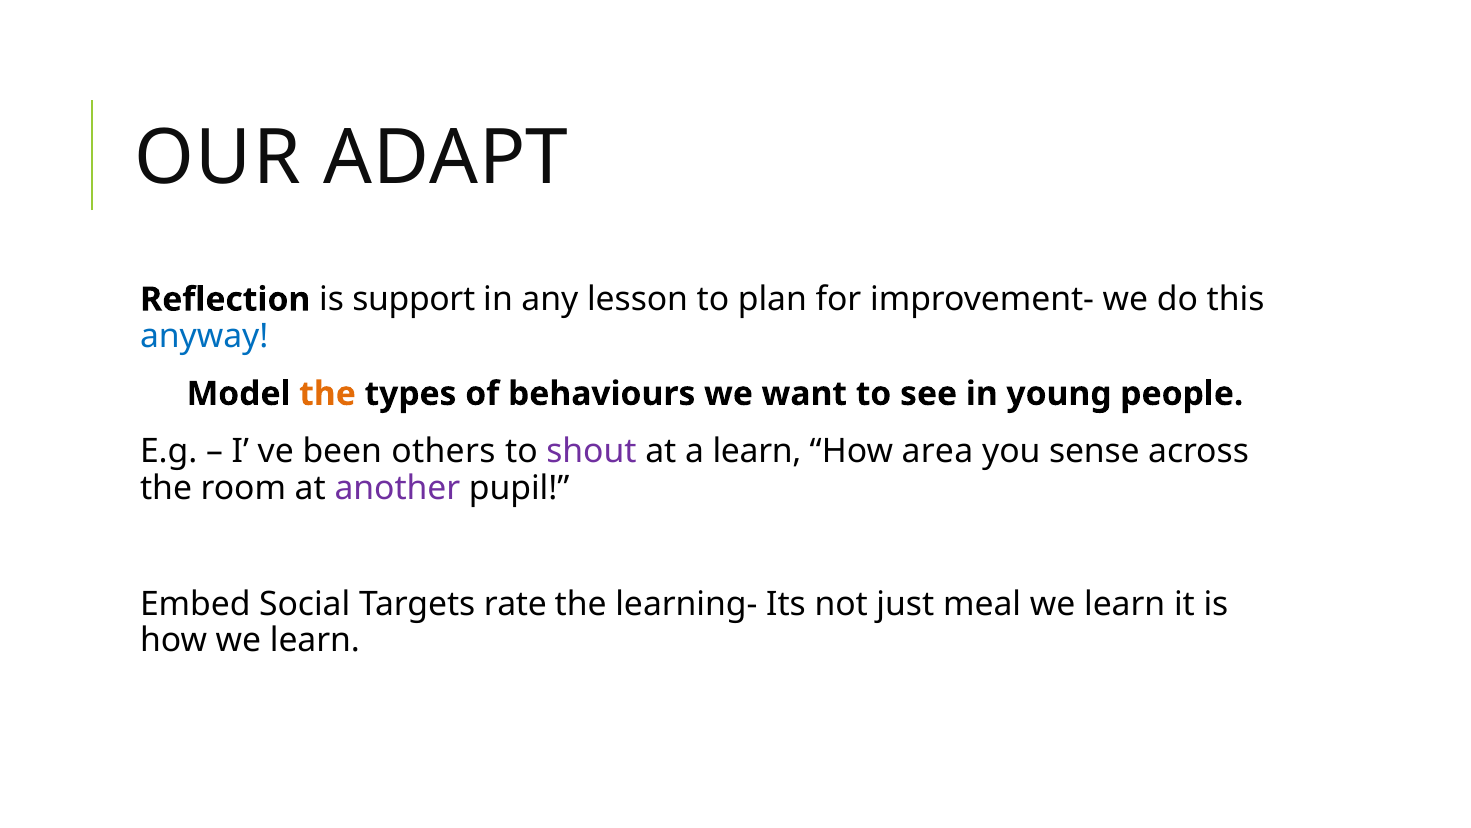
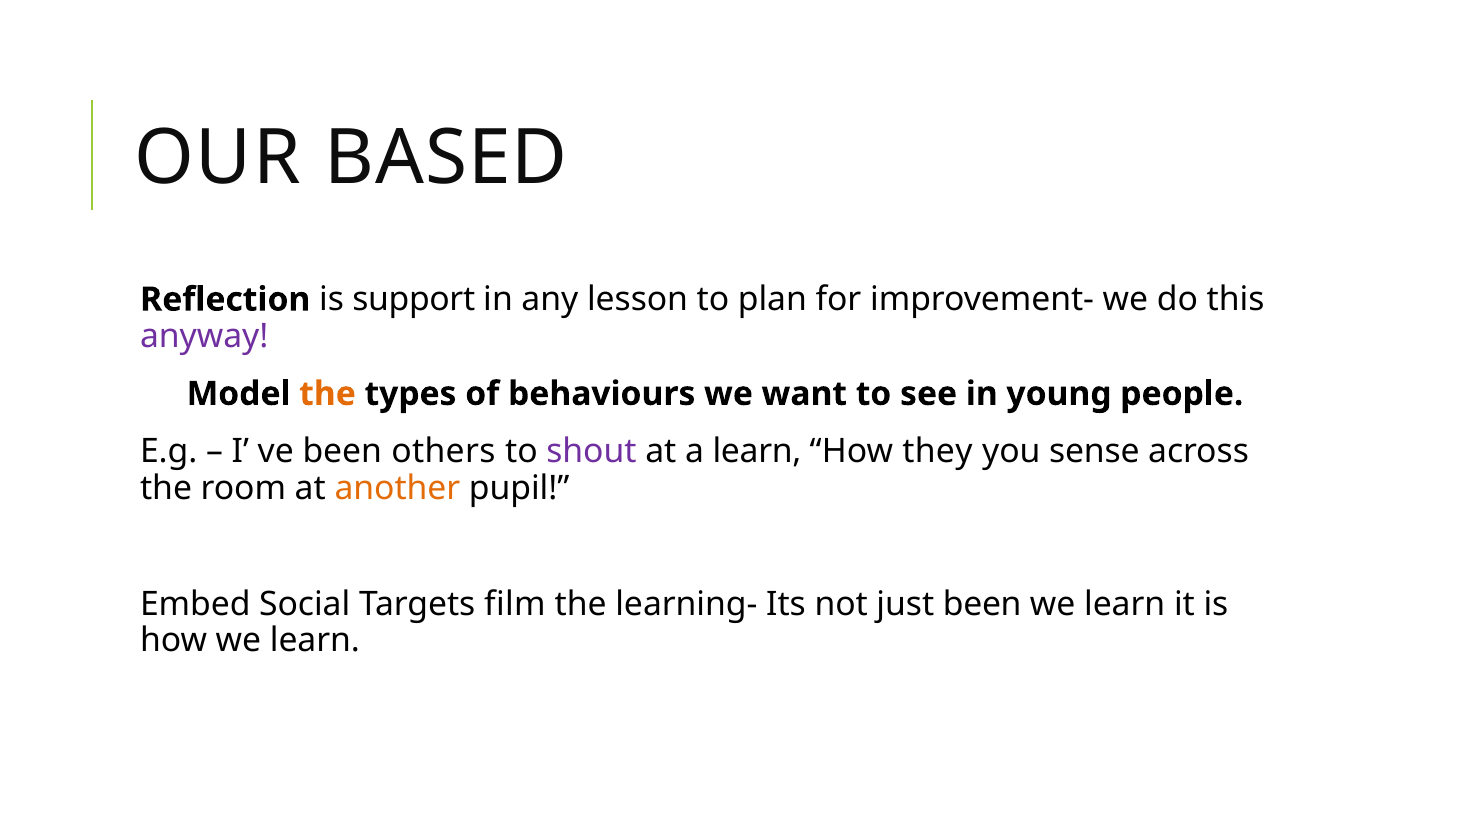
ADAPT: ADAPT -> BASED (446, 158)
anyway colour: blue -> purple (204, 336)
area: area -> they (937, 451)
another colour: purple -> orange (397, 488)
rate: rate -> film (515, 603)
just meal: meal -> been (982, 603)
